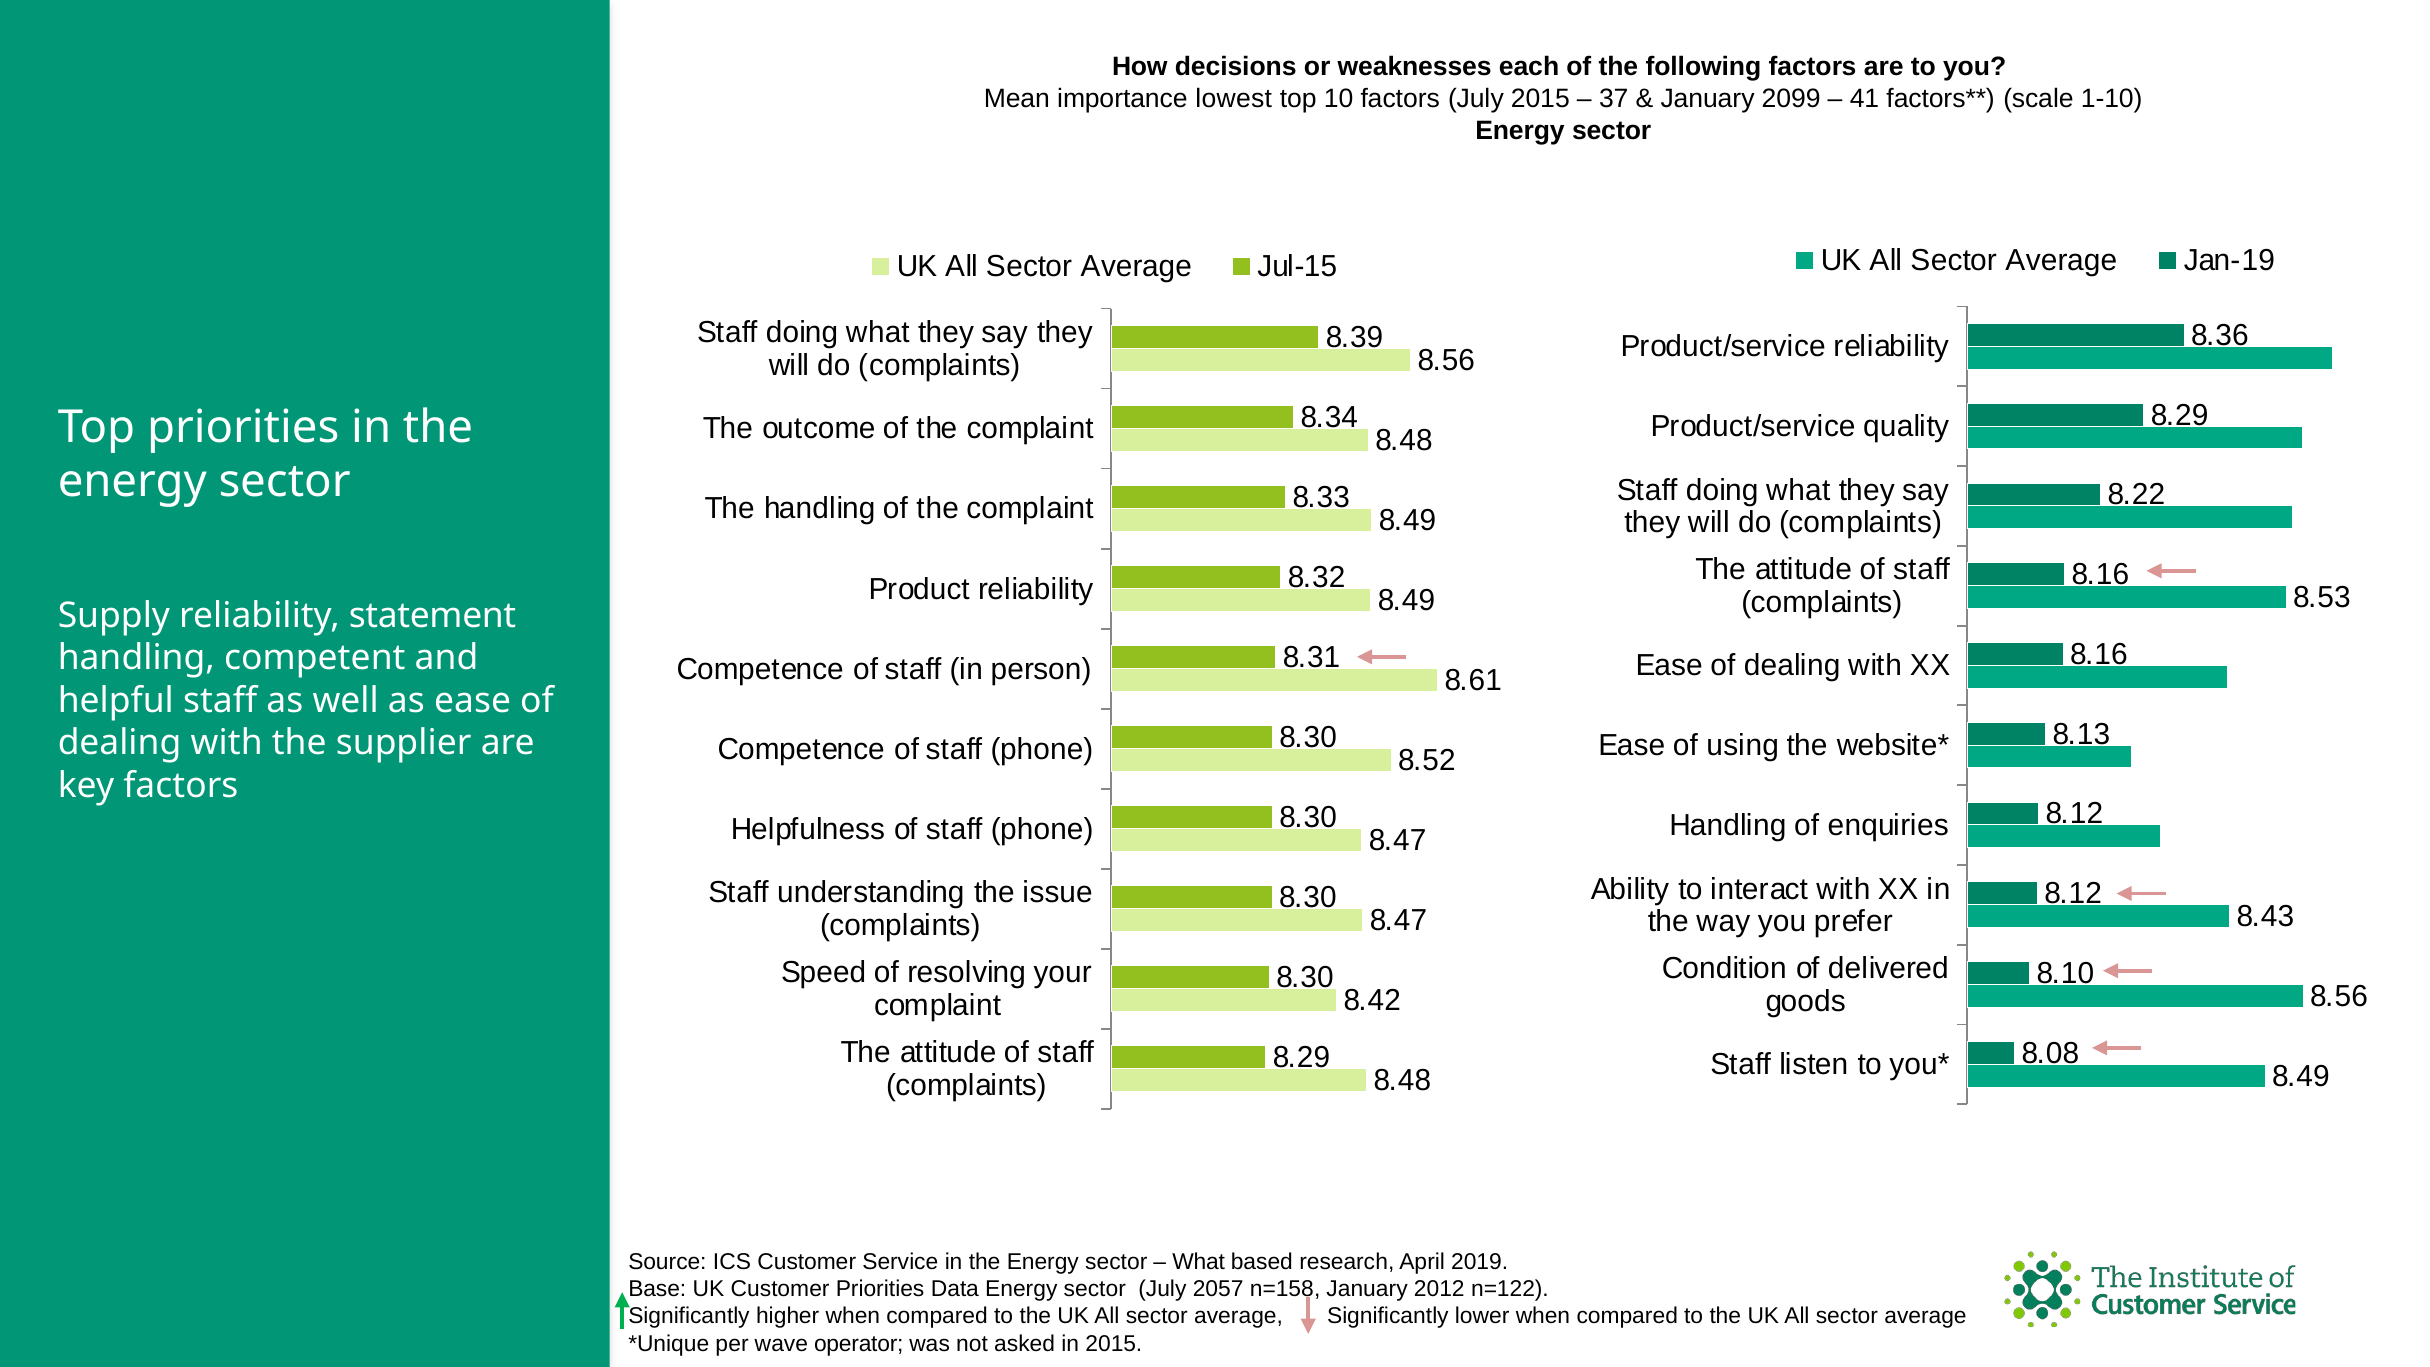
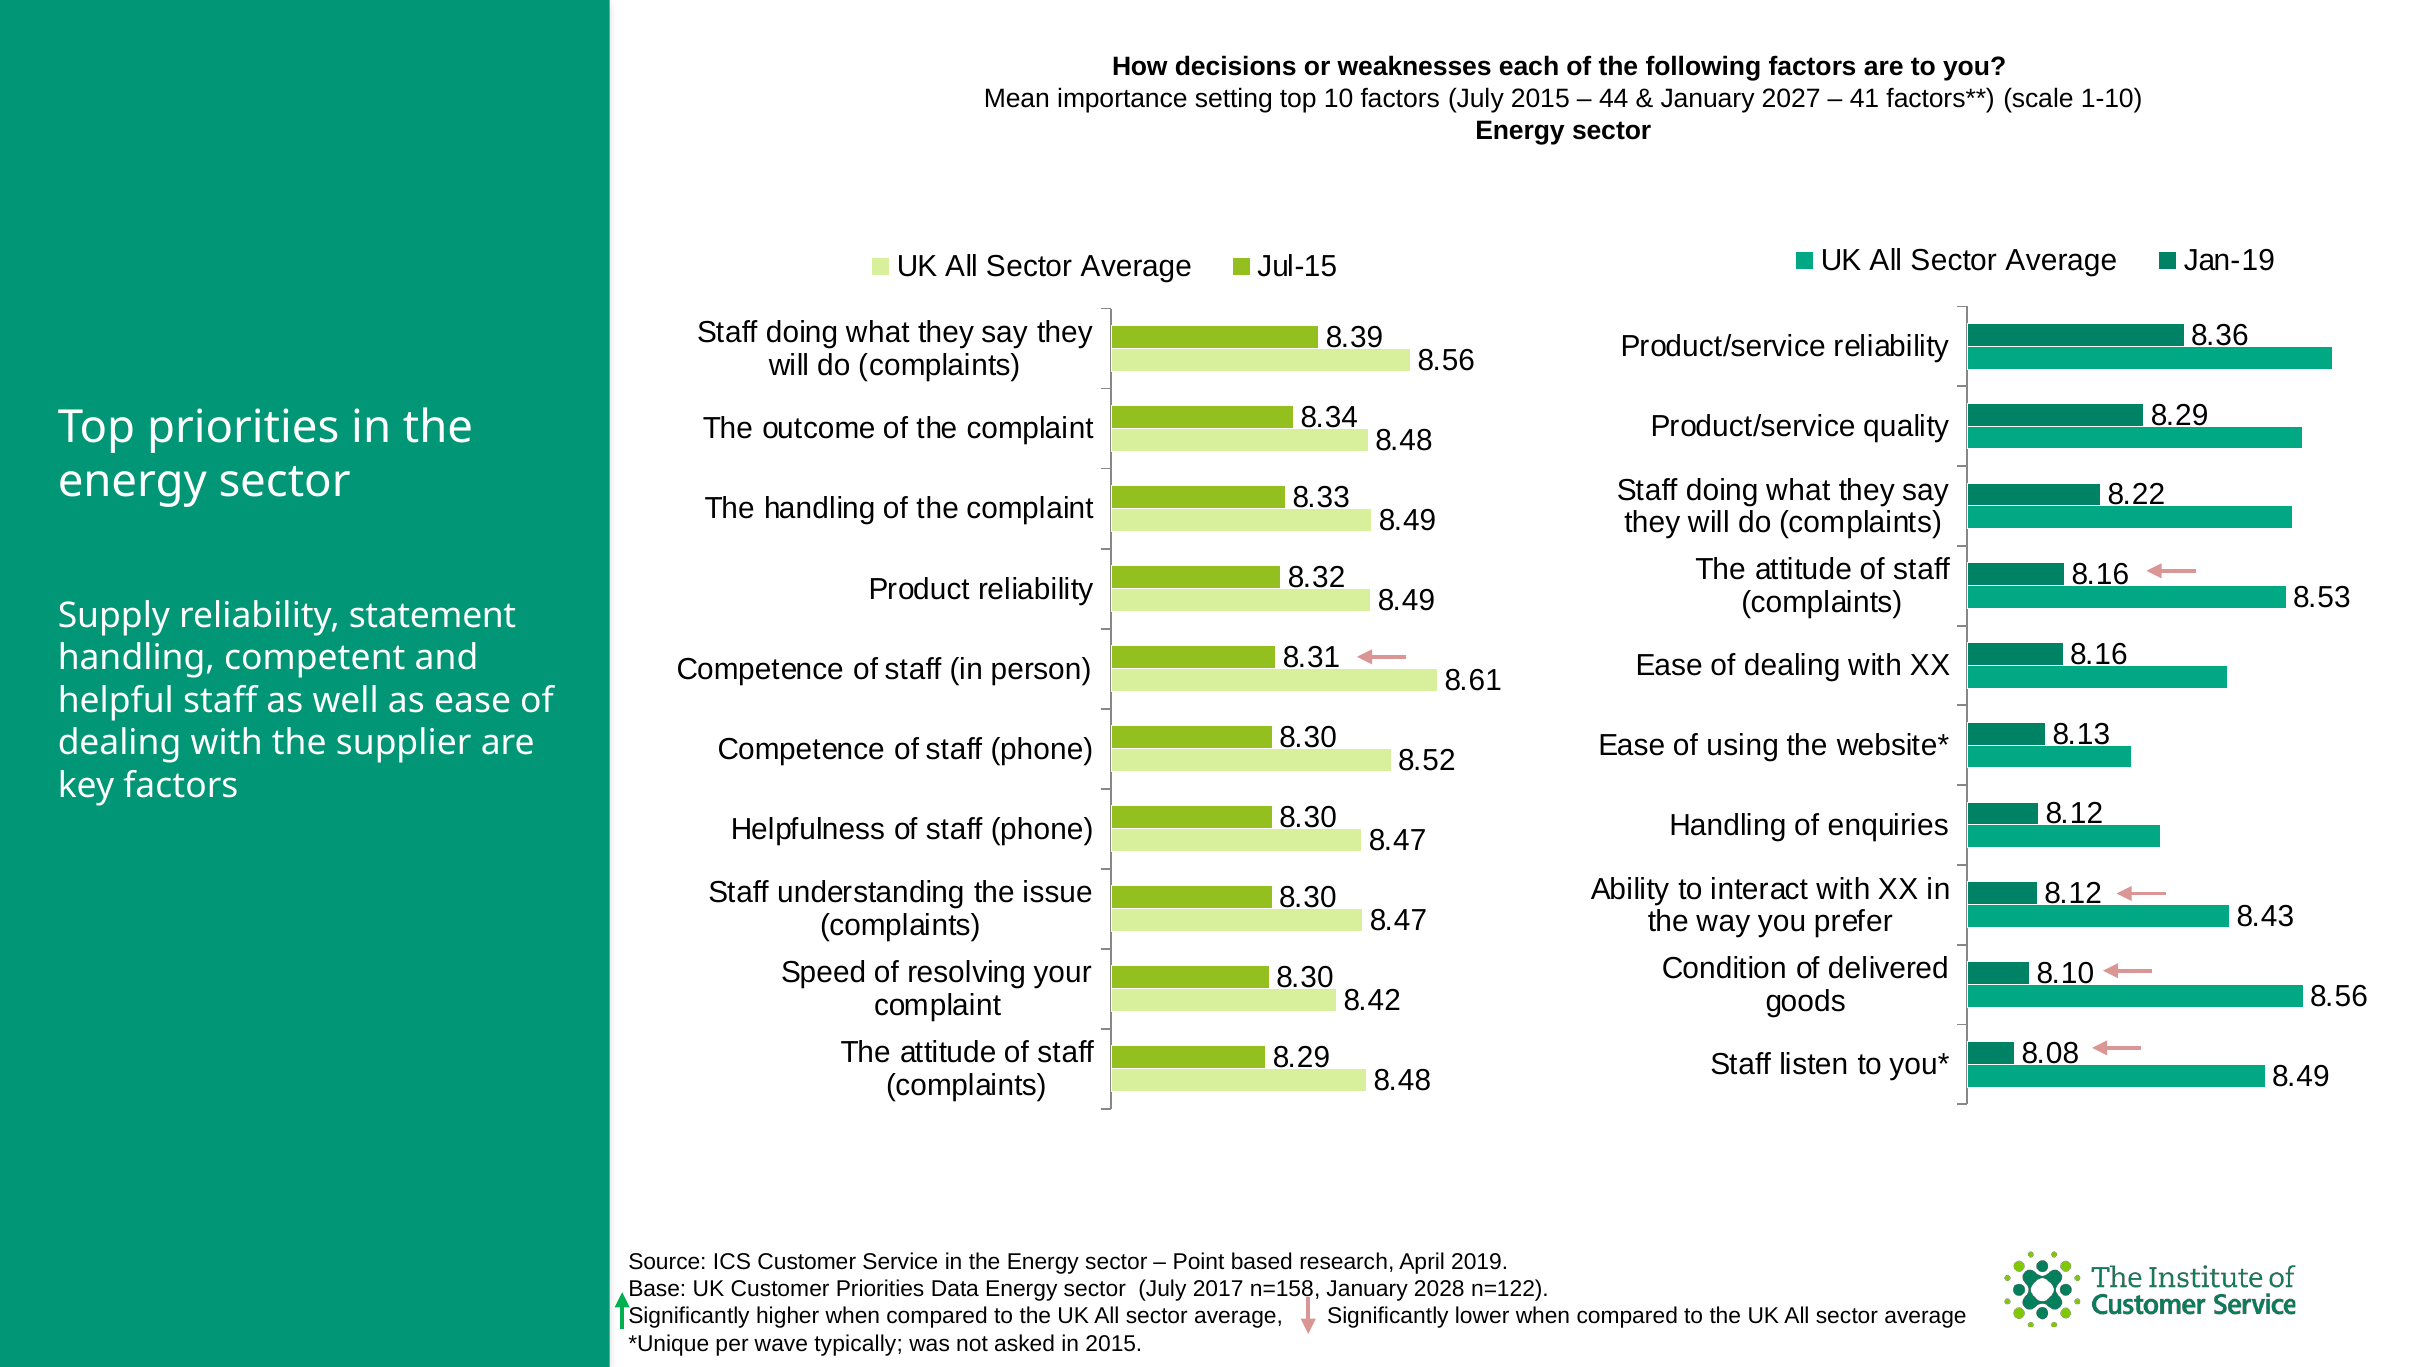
lowest: lowest -> setting (1234, 99)
37: 37 -> 44 (1614, 99)
2099: 2099 -> 2027 (1791, 99)
What: What -> Point (1199, 1261)
2057: 2057 -> 2017 (1218, 1289)
2012: 2012 -> 2028 (1439, 1289)
operator: operator -> typically (859, 1344)
